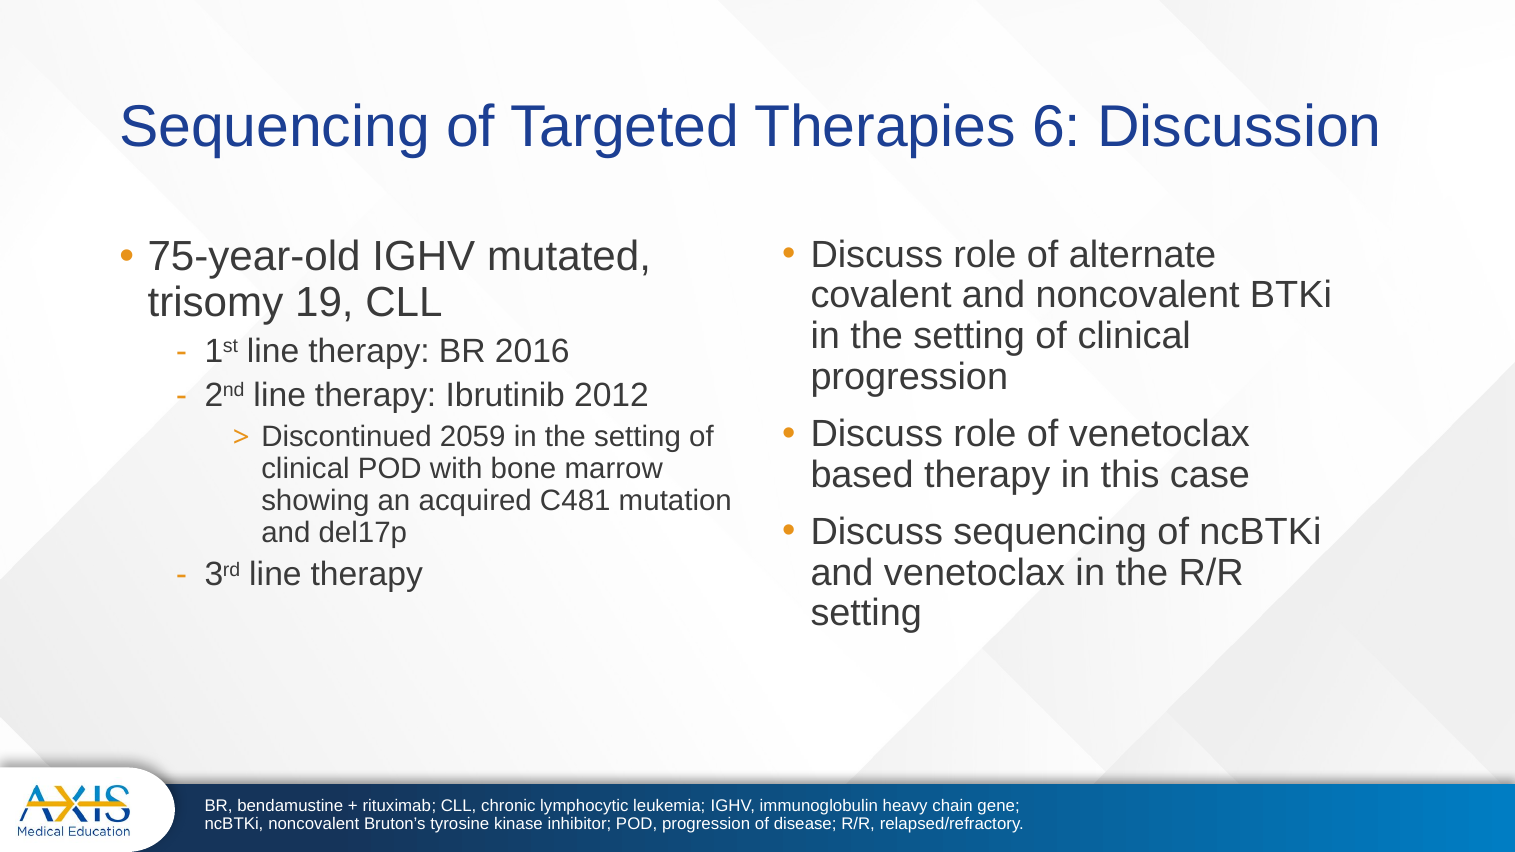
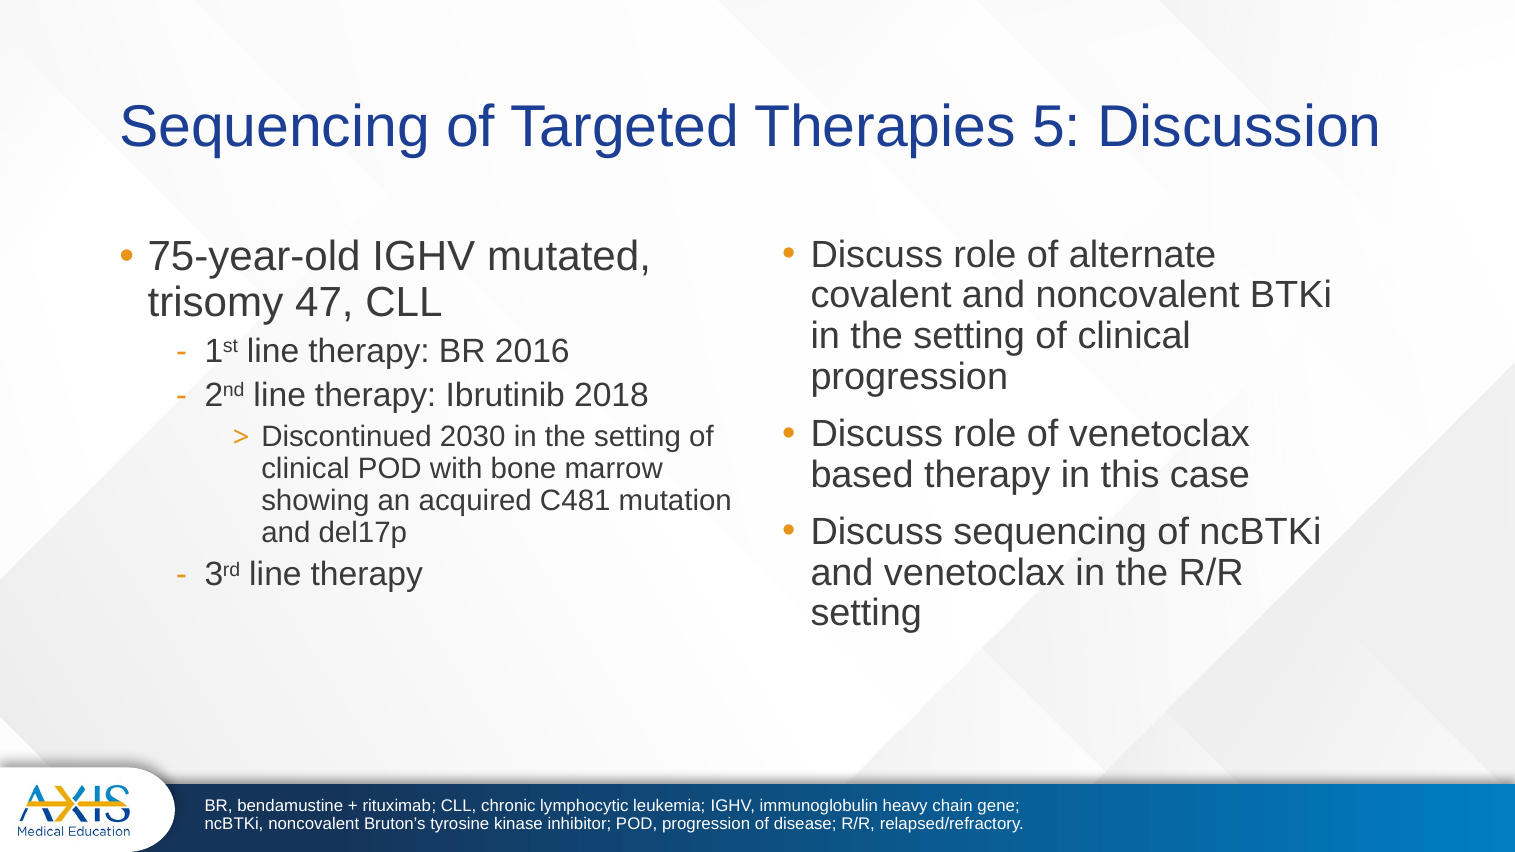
6: 6 -> 5 (1057, 127)
19: 19 -> 47 (324, 302)
2012: 2012 -> 2018 (611, 395)
2059: 2059 -> 2030 (473, 437)
